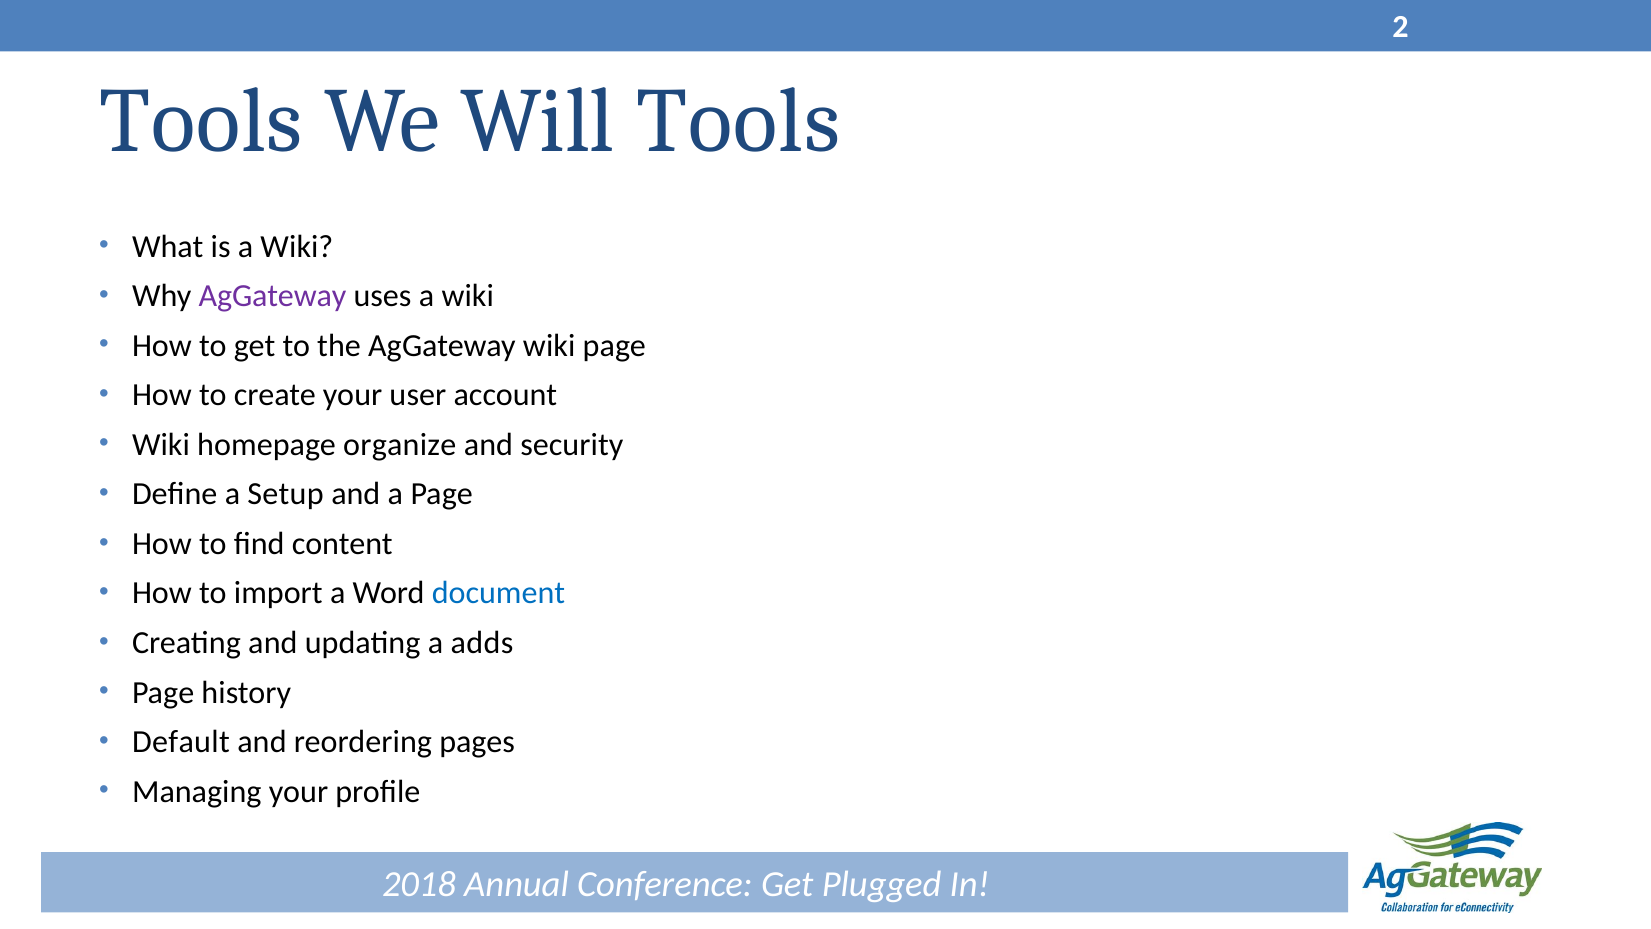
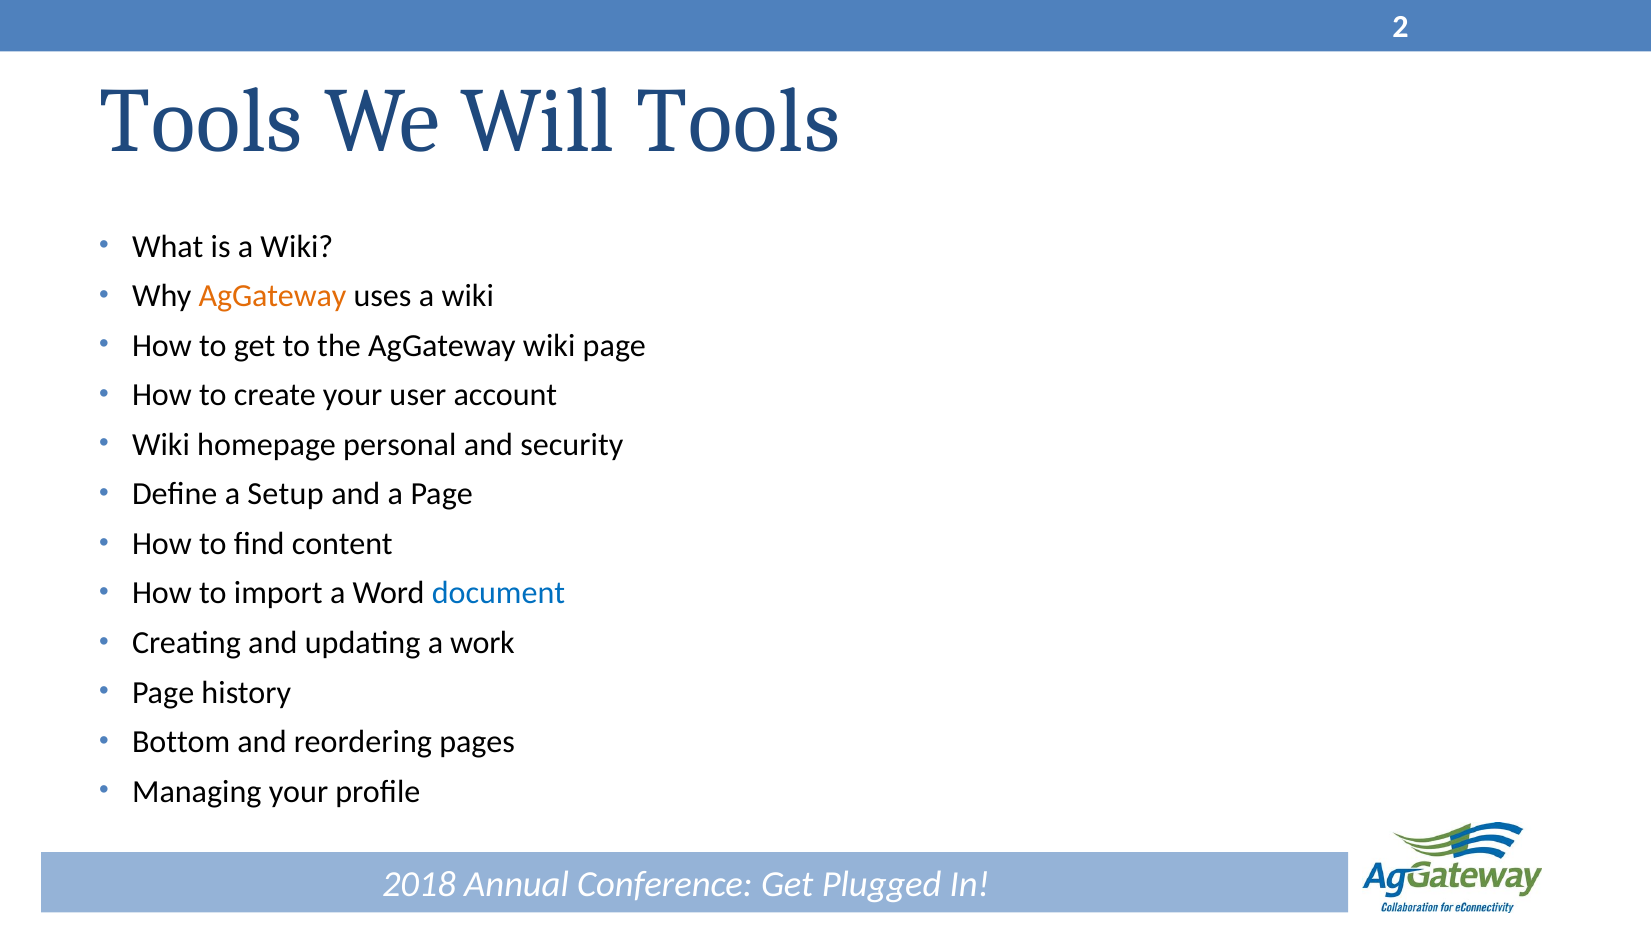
AgGateway colour: purple -> orange (273, 296)
organize: organize -> personal (400, 445)
adds: adds -> work (482, 643)
Default: Default -> Bottom (181, 742)
